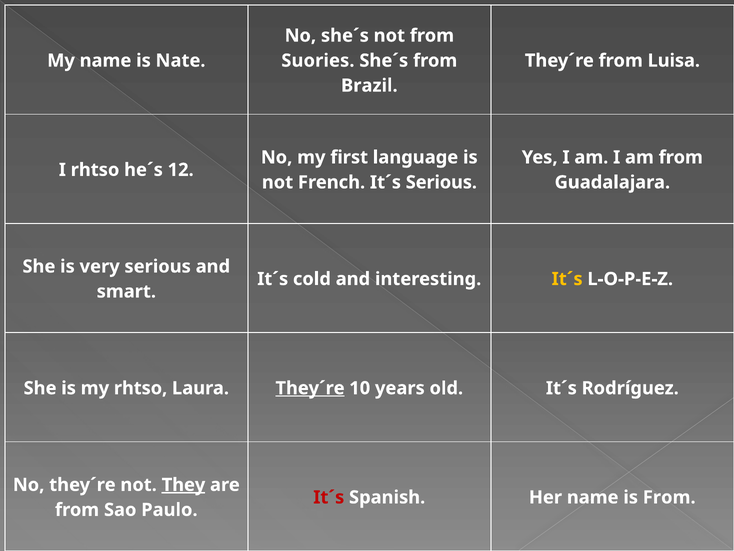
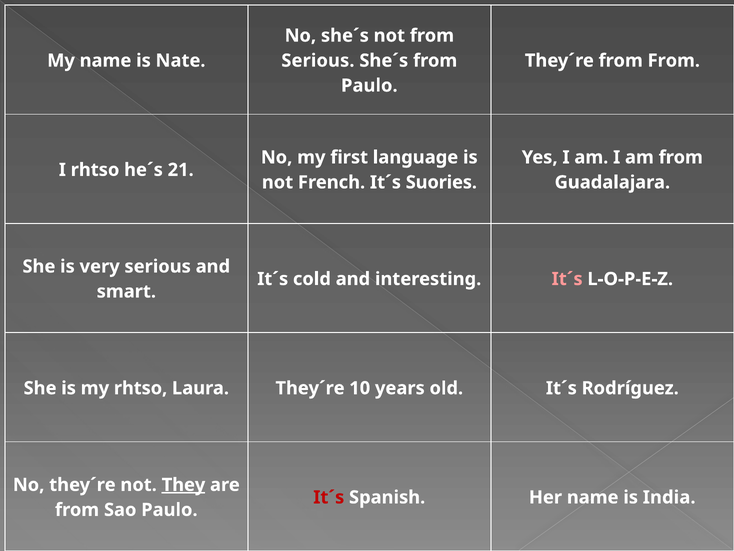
Suories: Suories -> Serious (318, 61)
from Luisa: Luisa -> From (674, 61)
Brazil: Brazil -> Paulo (369, 86)
12: 12 -> 21 (181, 170)
It´s Serious: Serious -> Suories (441, 182)
It´s colour: yellow -> pink (567, 279)
They´re underline: present -> none (310, 388)
is From: From -> India (669, 497)
